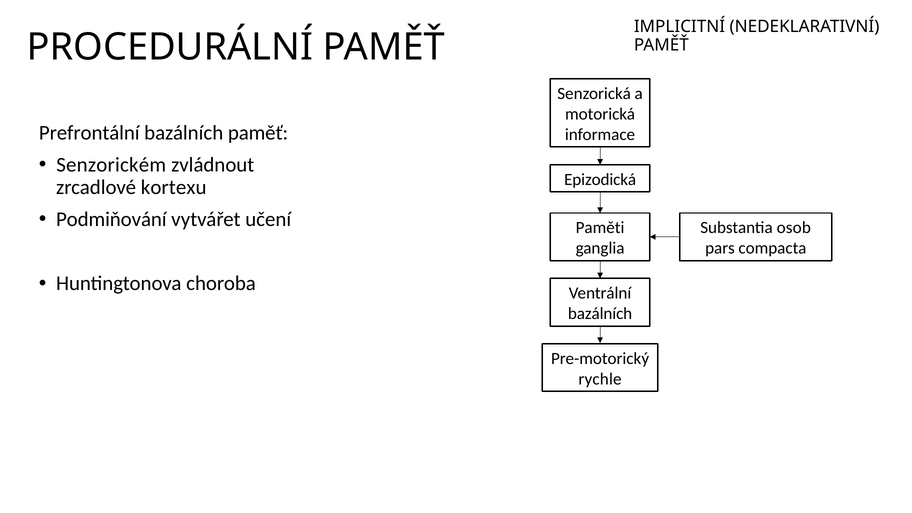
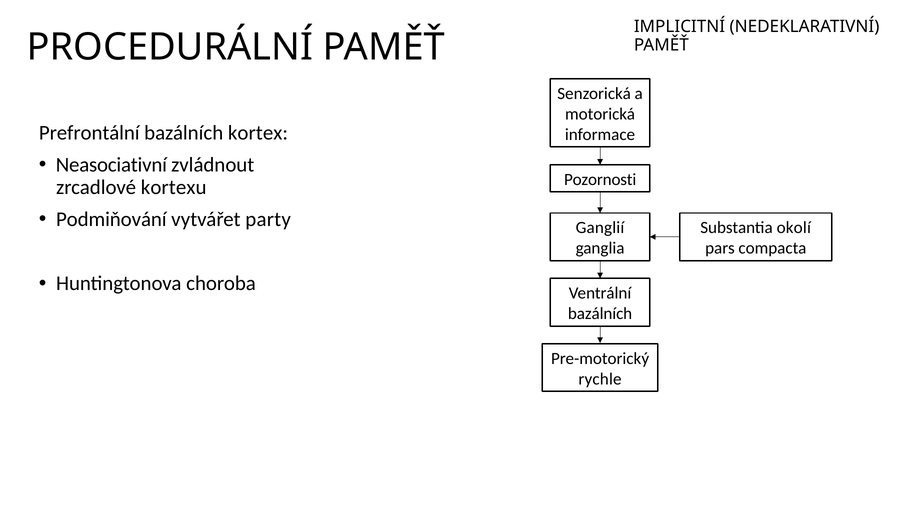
bazálních paměť: paměť -> kortex (258, 133)
Senzorickém: Senzorickém -> Neasociativní (111, 165)
Epizodická: Epizodická -> Pozornosti (600, 180)
učení: učení -> party (268, 219)
Paměti: Paměti -> Ganglií (600, 228)
osob: osob -> okolí (794, 228)
